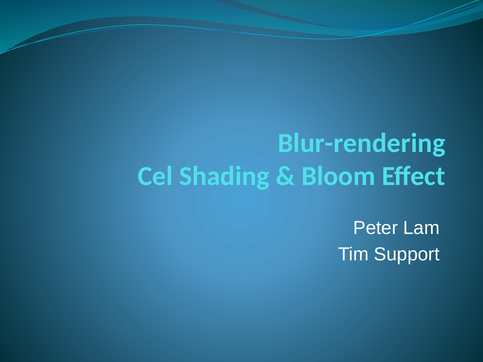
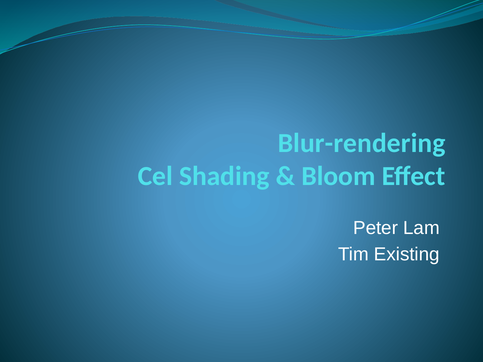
Support: Support -> Existing (407, 255)
